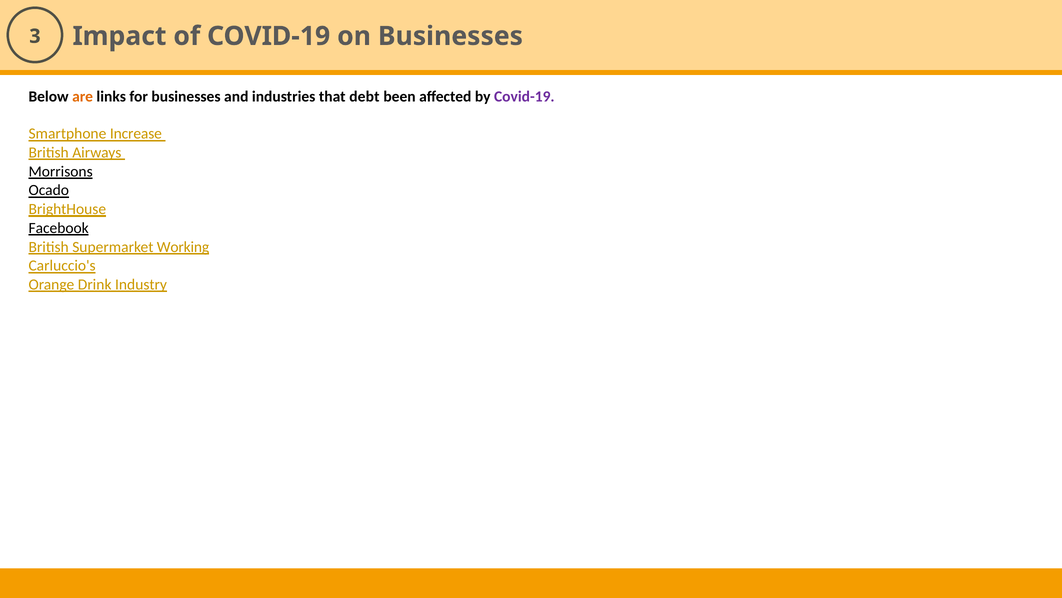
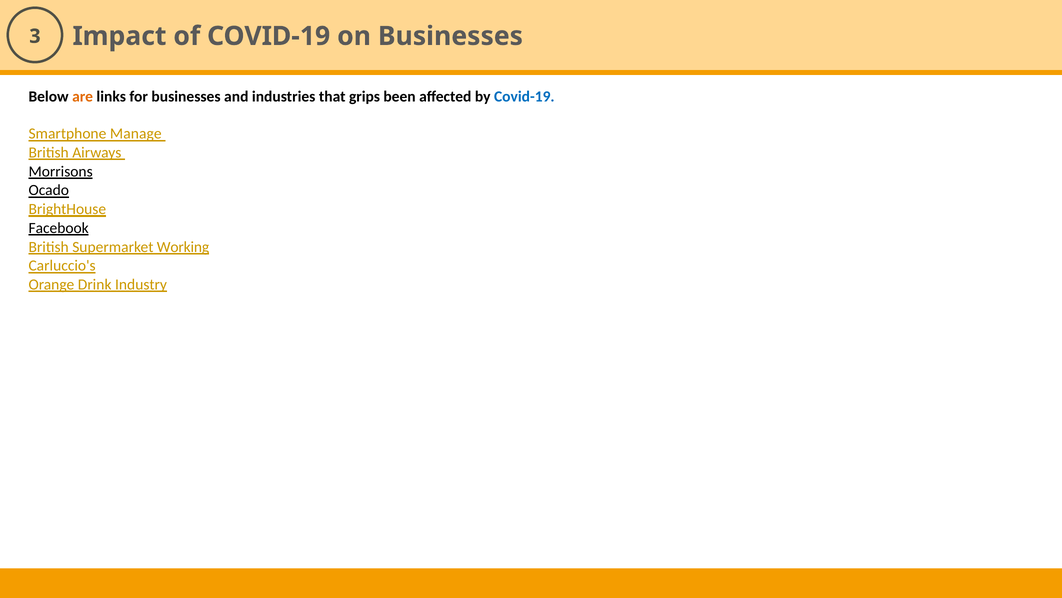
debt: debt -> grips (364, 96)
Covid-19 colour: purple -> blue (524, 96)
Increase: Increase -> Manage (136, 134)
